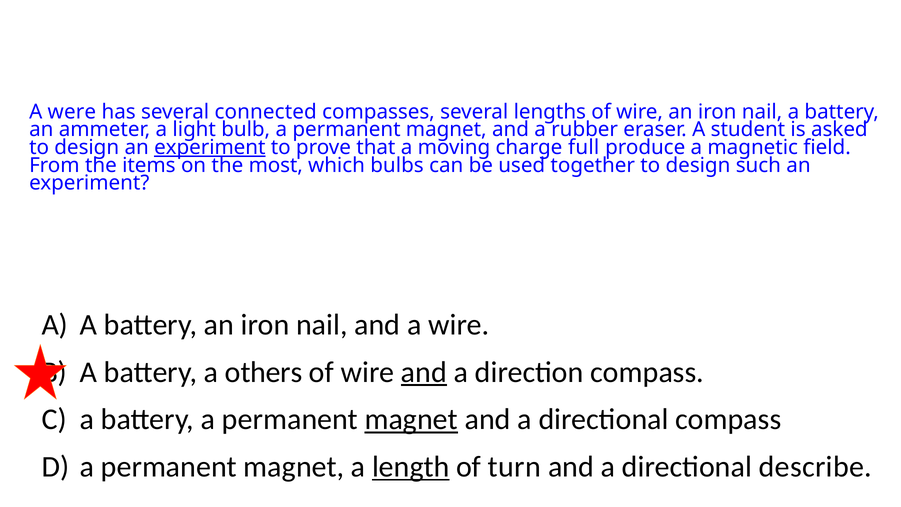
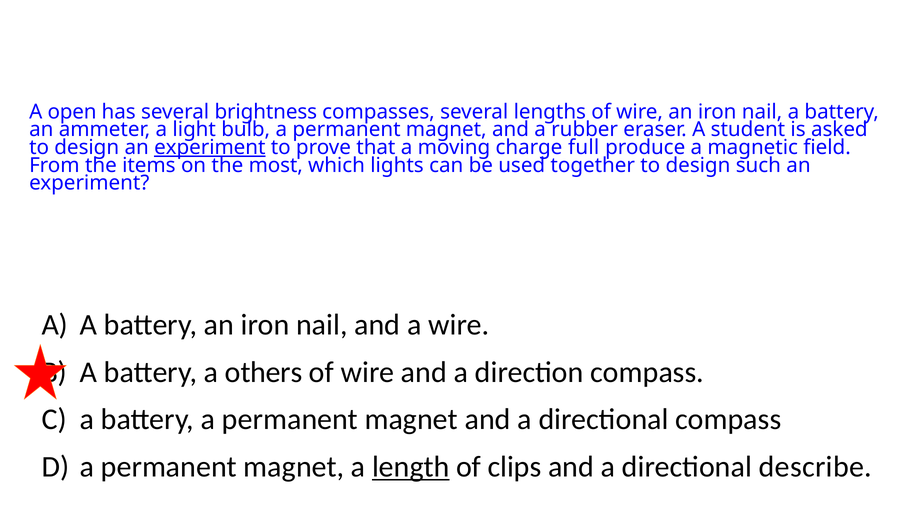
were: were -> open (72, 112)
connected: connected -> brightness (266, 112)
bulbs: bulbs -> lights (397, 165)
and underline: present -> none (424, 372)
magnet underline: present -> none (411, 419)
turn: turn -> clips (515, 467)
